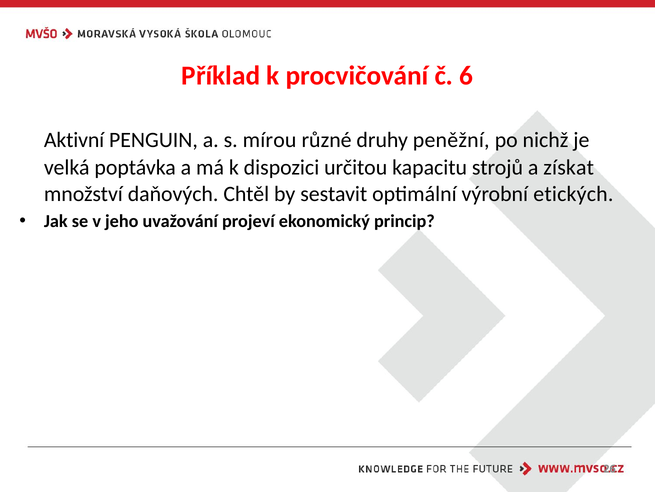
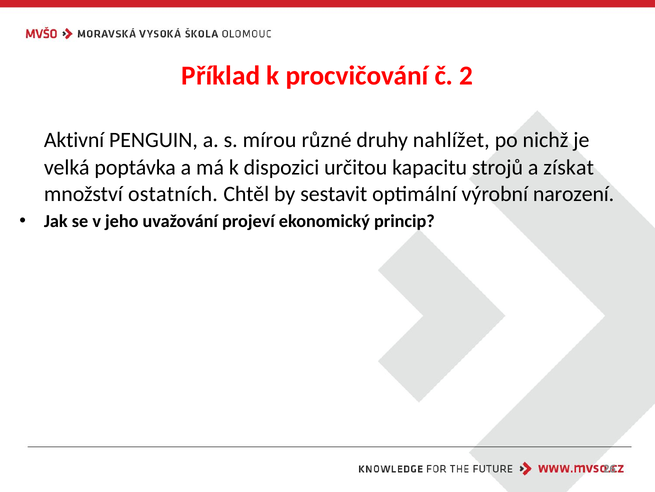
6: 6 -> 2 (466, 76)
peněžní: peněžní -> nahlížet (451, 140)
daňových: daňových -> ostatních (173, 194)
etických: etických -> narození (574, 194)
